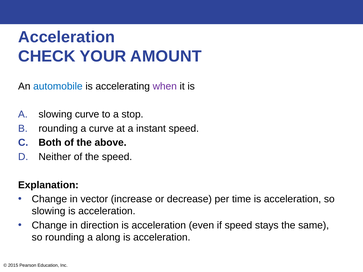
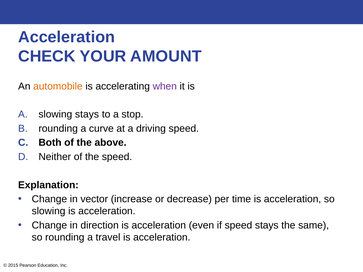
automobile colour: blue -> orange (58, 86)
slowing curve: curve -> stays (87, 115)
instant: instant -> driving (151, 129)
along: along -> travel (108, 238)
